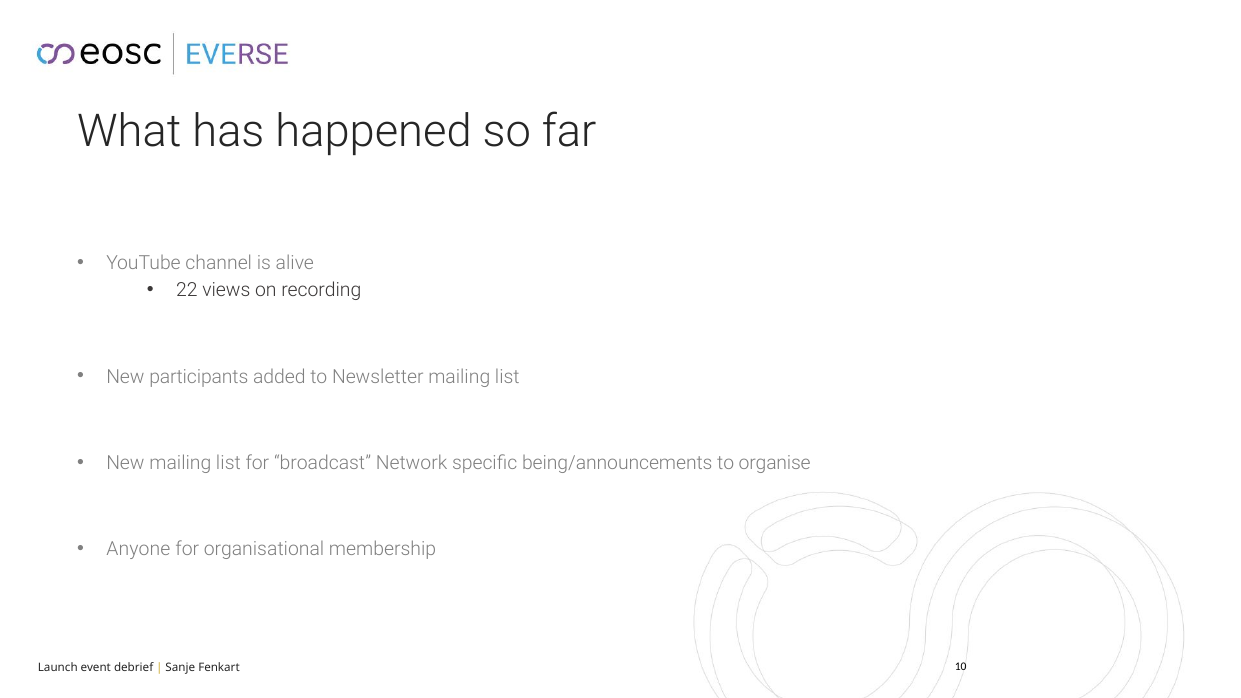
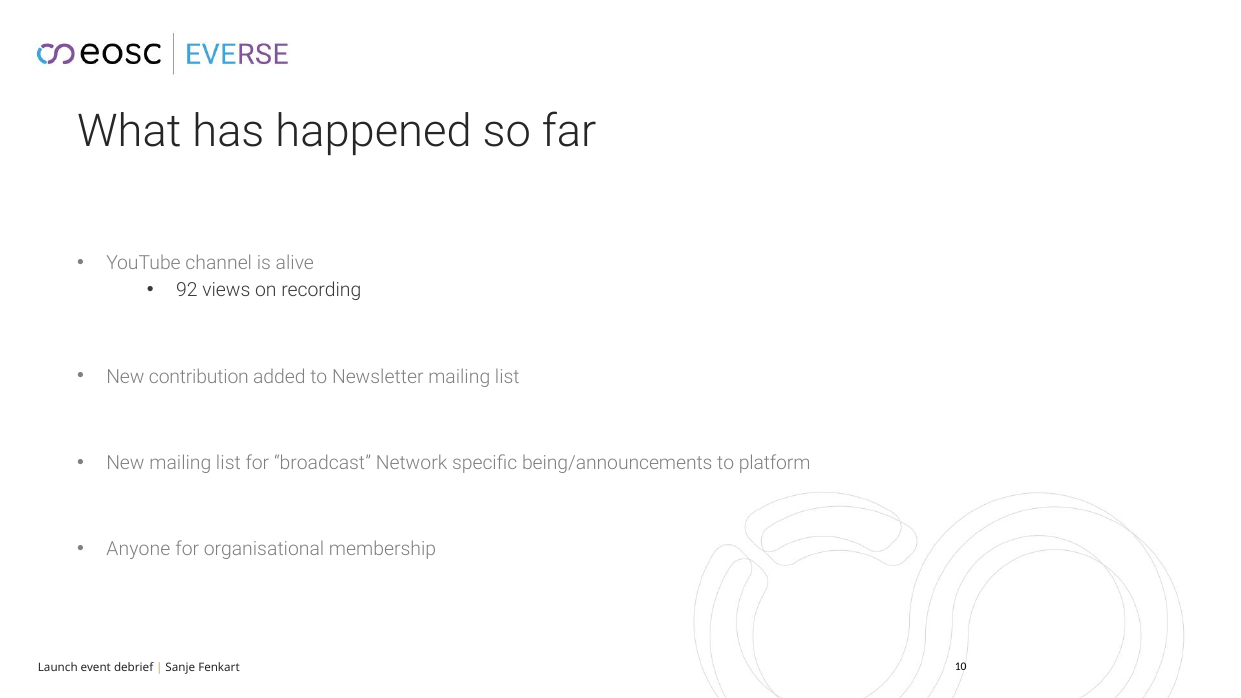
22: 22 -> 92 (187, 290)
participants: participants -> contribution (199, 377)
organise: organise -> platform (775, 463)
